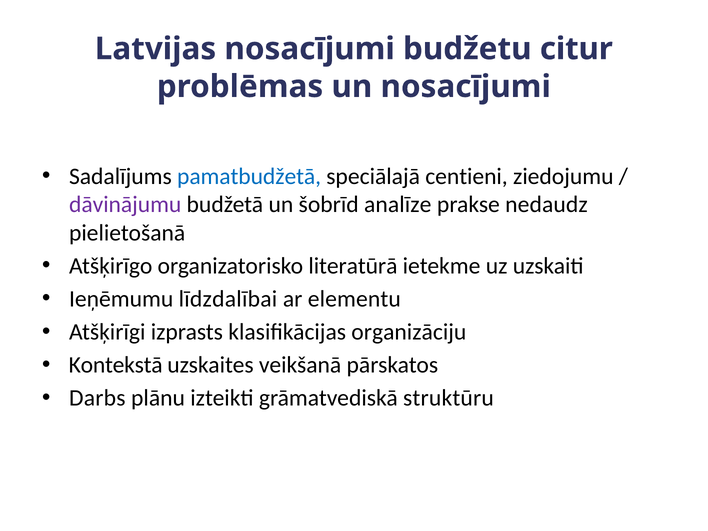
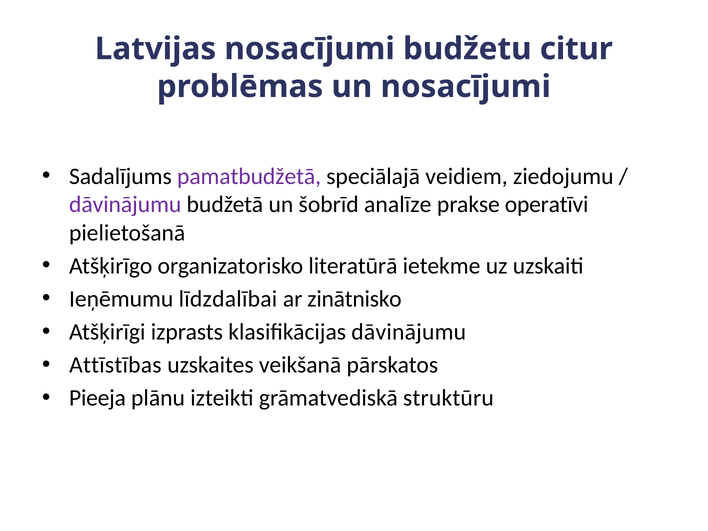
pamatbudžetā colour: blue -> purple (249, 176)
centieni: centieni -> veidiem (466, 176)
nedaudz: nedaudz -> operatīvi (547, 205)
elementu: elementu -> zinātnisko (354, 299)
klasifikācijas organizāciju: organizāciju -> dāvinājumu (409, 332)
Kontekstā: Kontekstā -> Attīstības (115, 365)
Darbs: Darbs -> Pieeja (97, 398)
